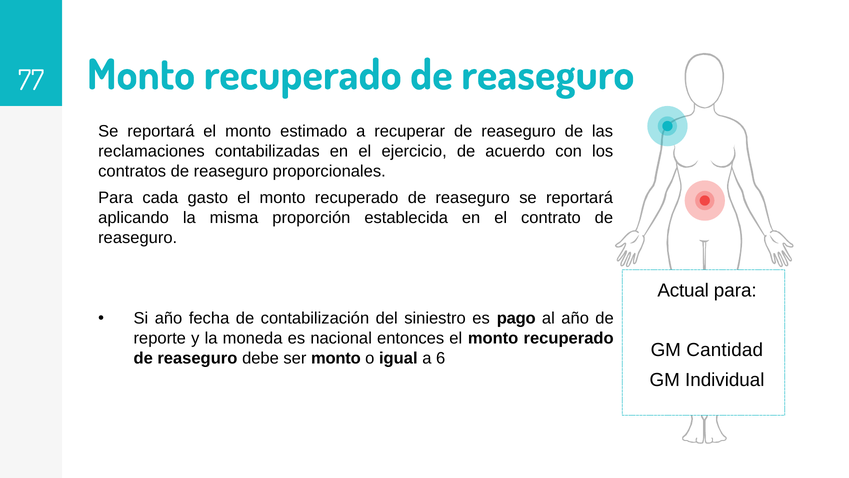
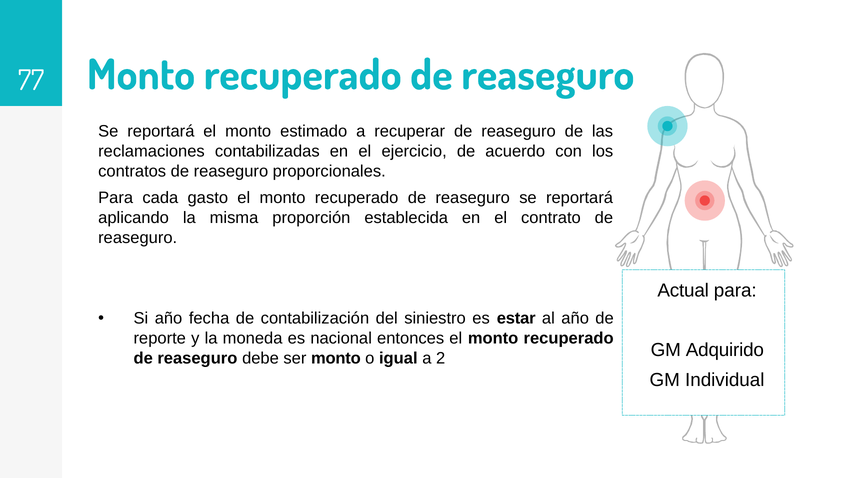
pago: pago -> estar (516, 318)
Cantidad: Cantidad -> Adquirido (725, 350)
6: 6 -> 2 (441, 358)
